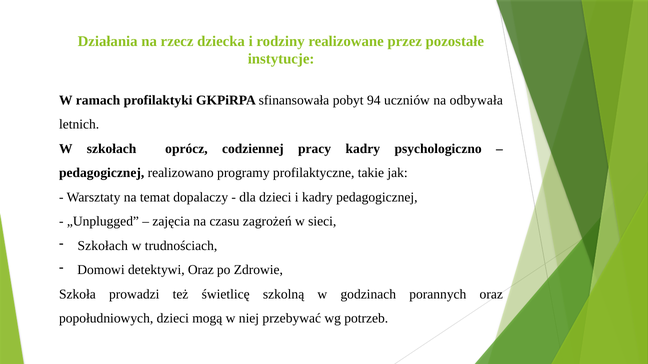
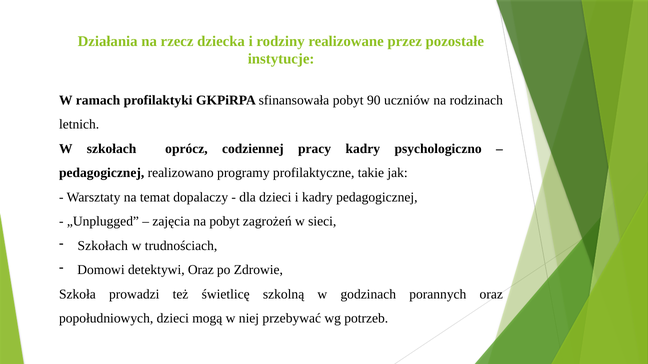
94: 94 -> 90 (374, 100)
odbywała: odbywała -> rodzinach (476, 100)
na czasu: czasu -> pobyt (225, 222)
